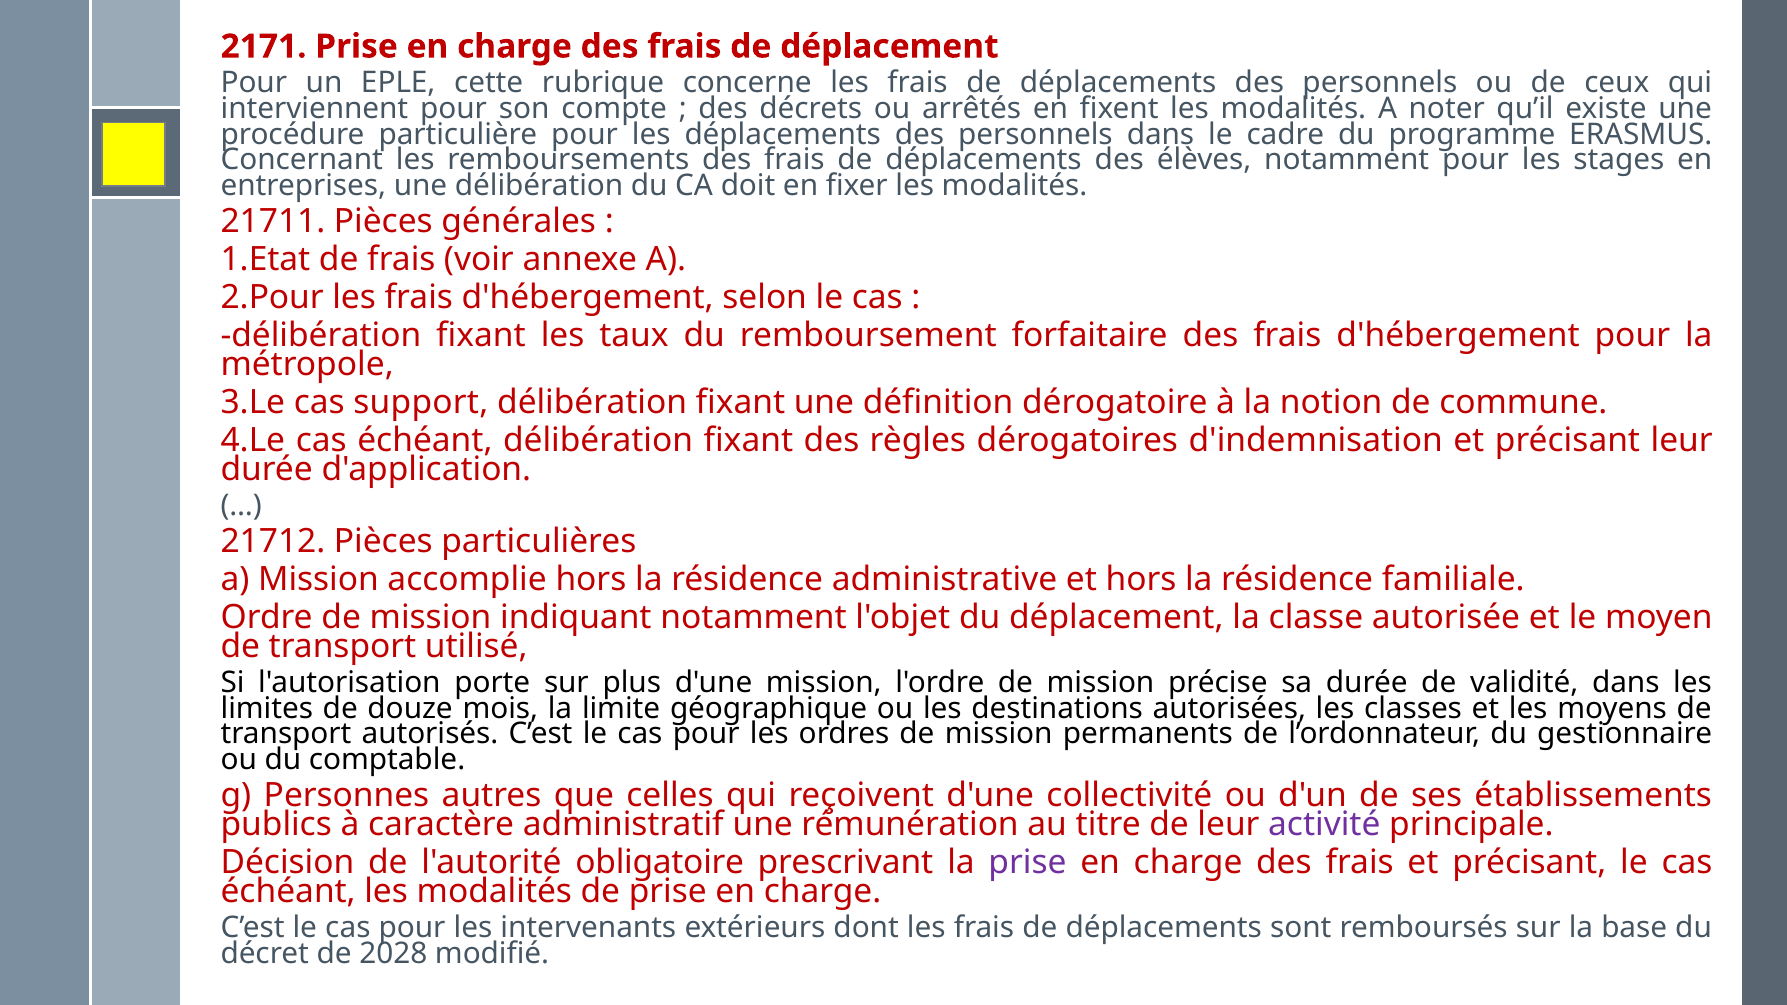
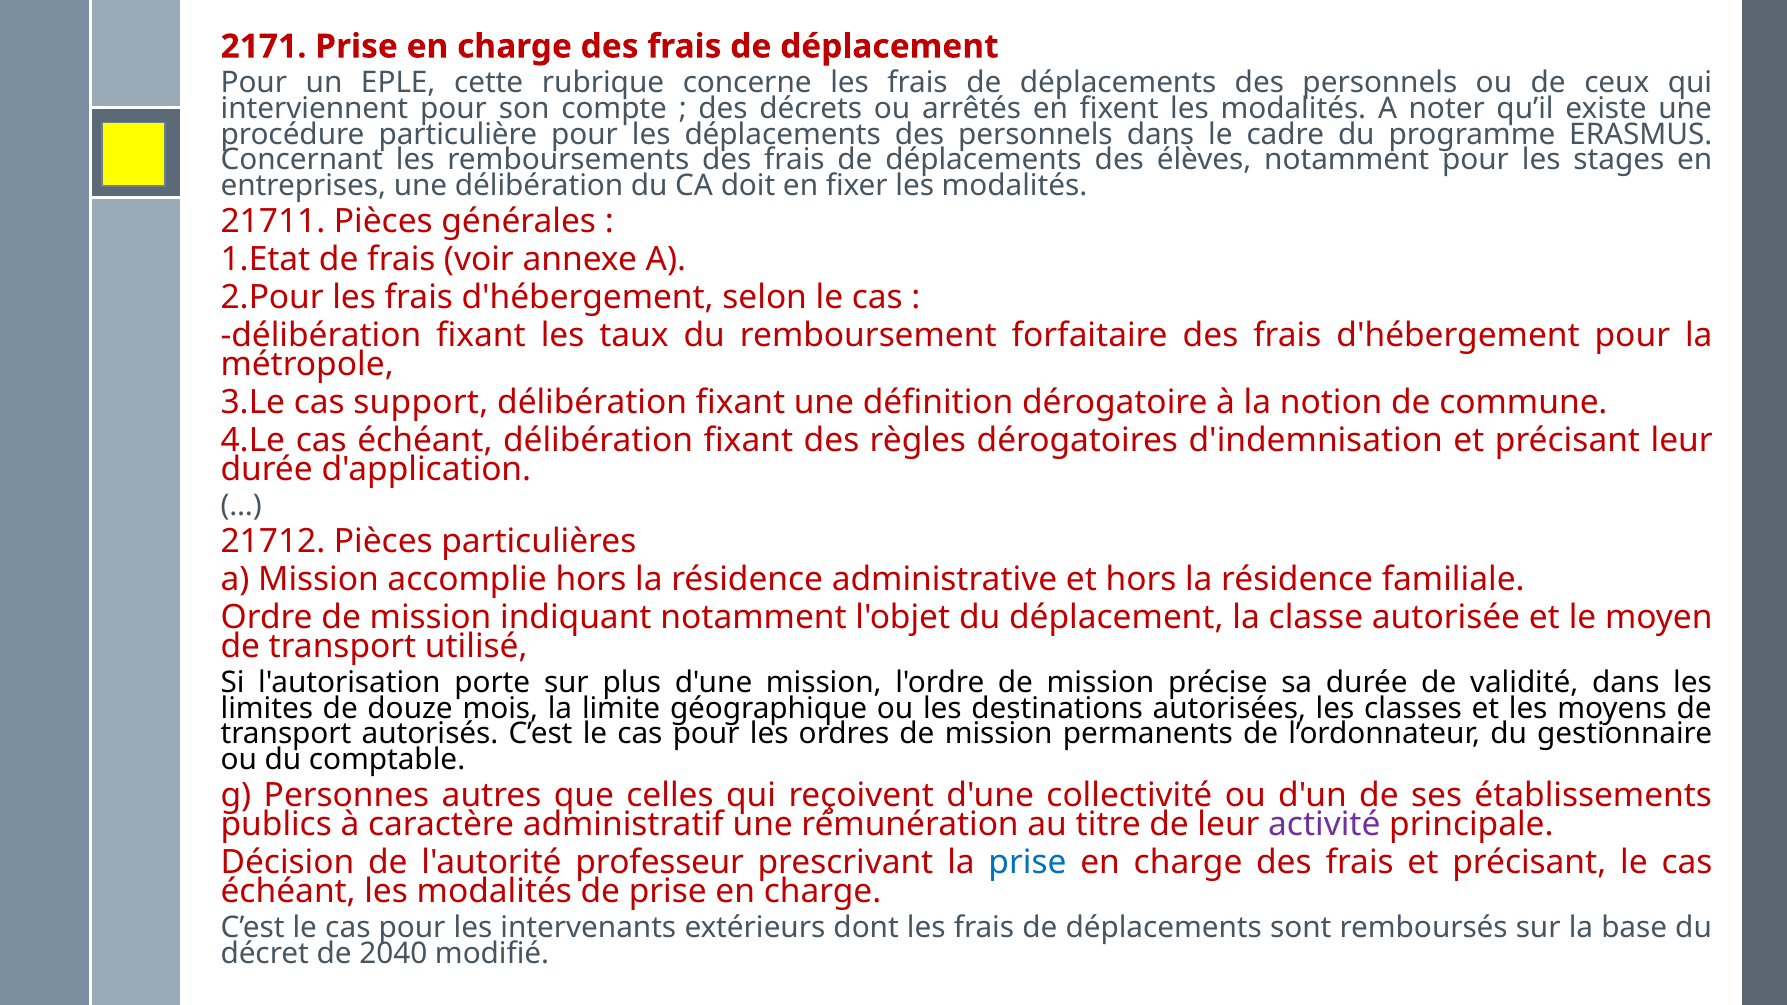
obligatoire: obligatoire -> professeur (660, 863)
prise colour: purple -> blue (1027, 863)
2028: 2028 -> 2040 (393, 954)
